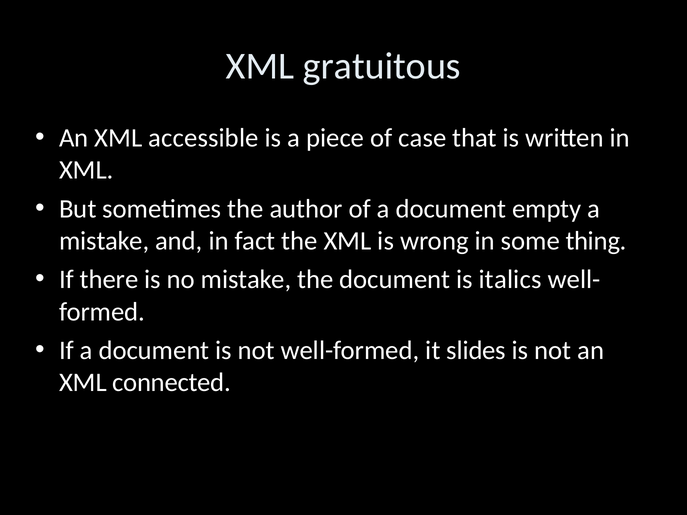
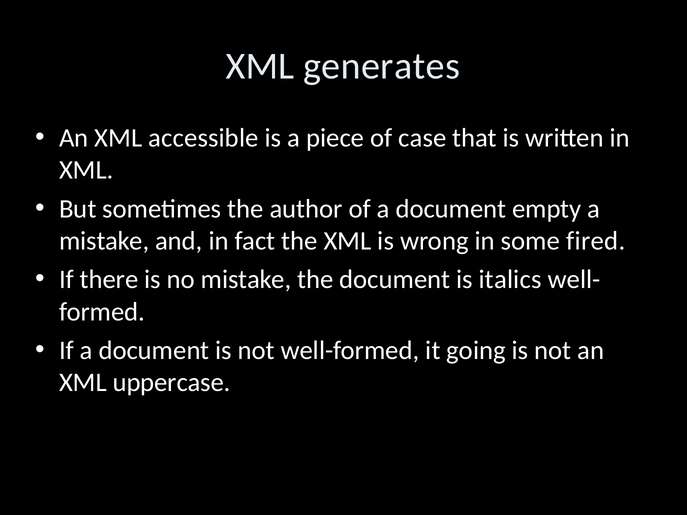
gratuitous: gratuitous -> generates (382, 66)
thing: thing -> fired (596, 241)
slides: slides -> going (476, 351)
connected: connected -> uppercase (172, 383)
